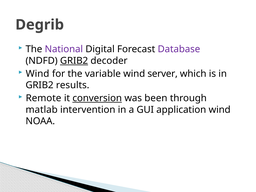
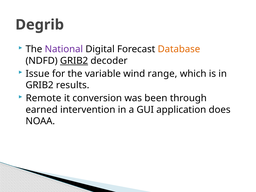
Database colour: purple -> orange (179, 49)
Wind: Wind -> Issue (38, 74)
server: server -> range (162, 74)
conversion underline: present -> none (97, 98)
matlab: matlab -> earned (42, 110)
application wind: wind -> does (220, 110)
